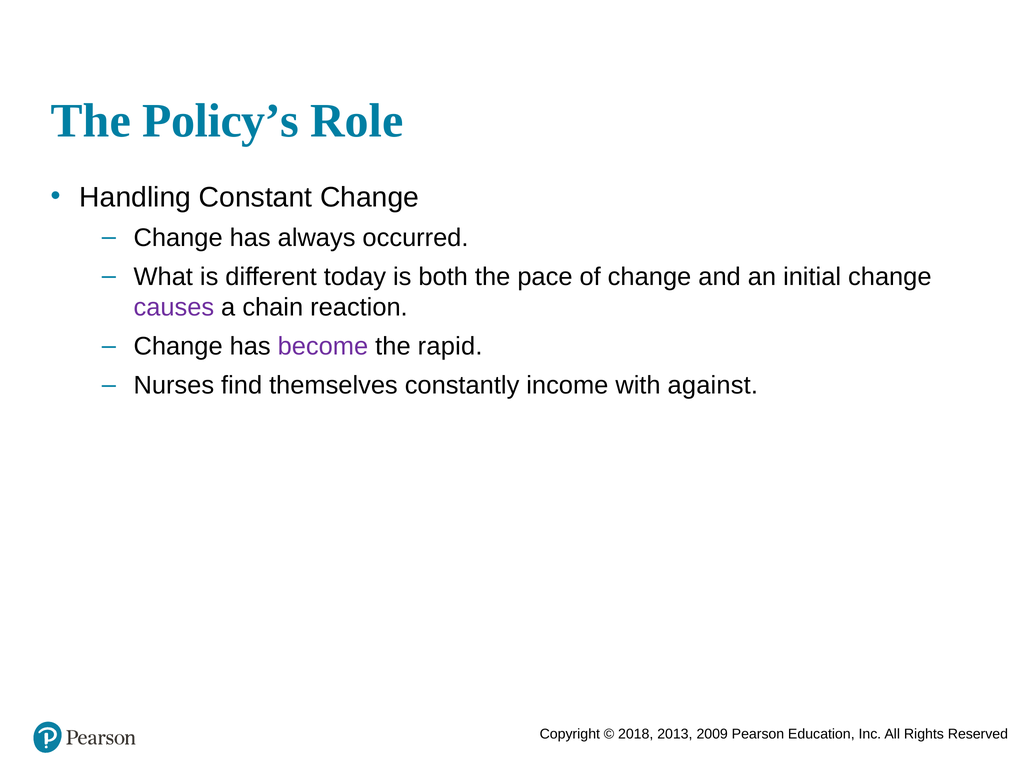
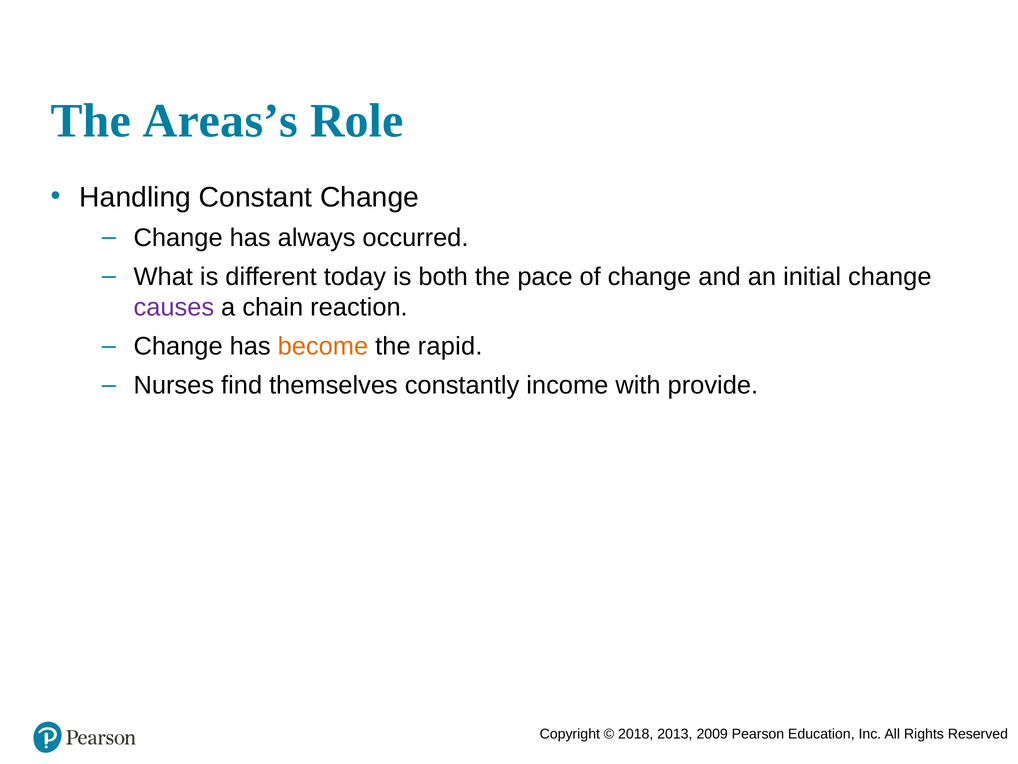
Policy’s: Policy’s -> Areas’s (220, 121)
become colour: purple -> orange (323, 346)
against: against -> provide (713, 385)
